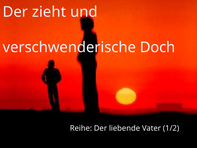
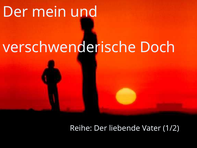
zieht: zieht -> mein (49, 12)
